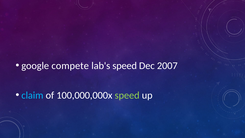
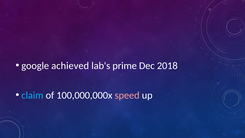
compete: compete -> achieved (70, 66)
lab's speed: speed -> prime (125, 66)
2007: 2007 -> 2018 (167, 66)
speed colour: light green -> pink (127, 95)
